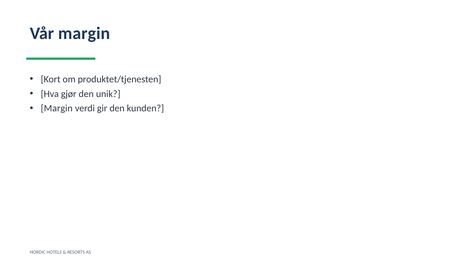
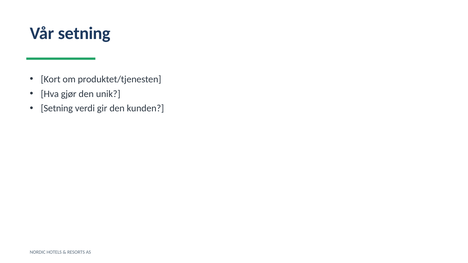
Vår margin: margin -> setning (84, 33)
Margin: Margin -> Setning (57, 109)
